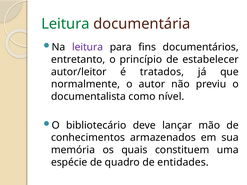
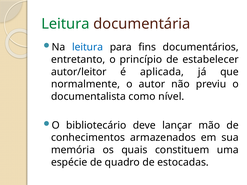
leitura colour: purple -> blue (88, 47)
tratados: tratados -> aplicada (162, 72)
entidades: entidades -> estocadas (183, 162)
